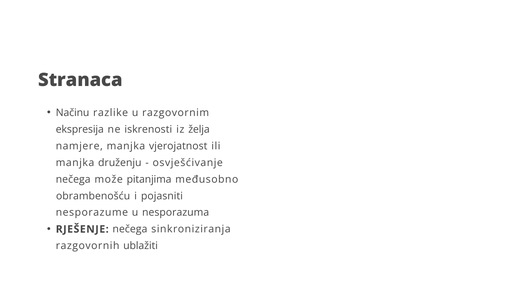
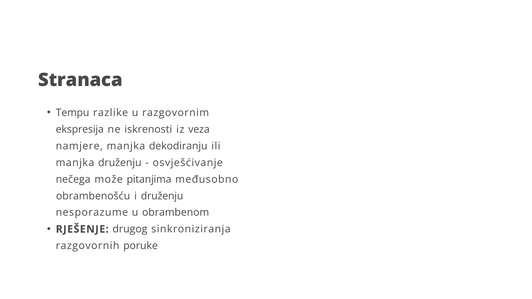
Načinu: Načinu -> Tempu (73, 113)
želja: želja -> veza (199, 129)
vjerojatnost: vjerojatnost -> dekodiranju (178, 146)
i pojasniti: pojasniti -> druženju (162, 196)
nesporazuma: nesporazuma -> obrambenom (176, 213)
RJEŠENJE nečega: nečega -> drugog (130, 229)
ublažiti: ublažiti -> poruke (141, 246)
